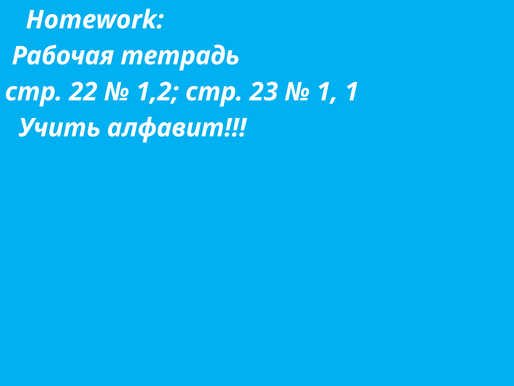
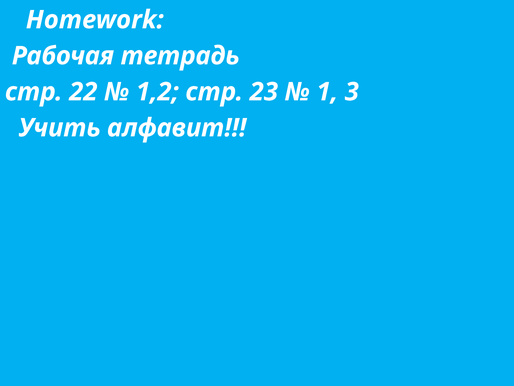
1 1: 1 -> 3 (352, 92)
